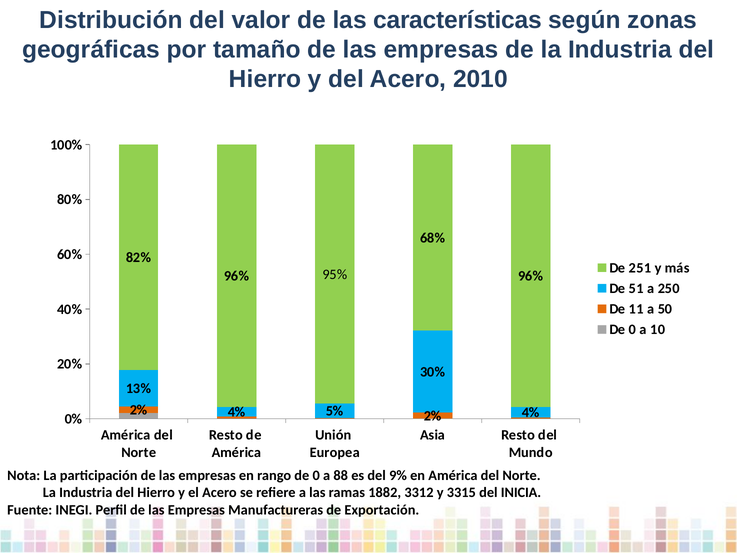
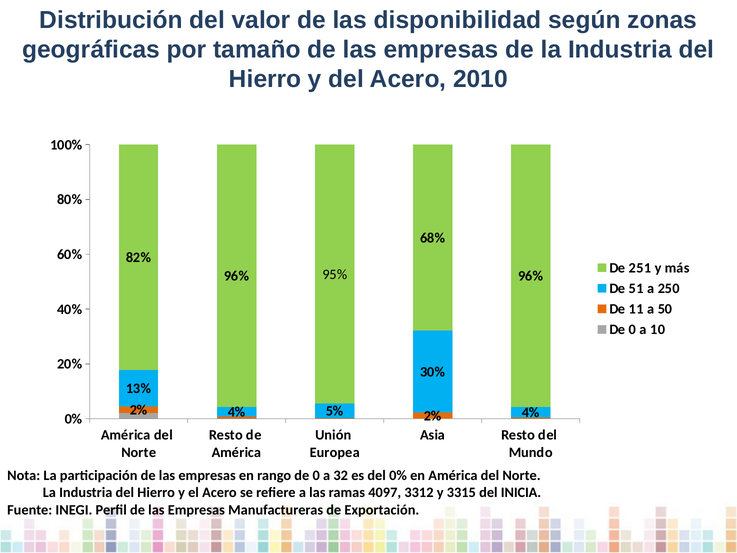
características: características -> disponibilidad (457, 20)
88: 88 -> 32 (341, 475)
del 9%: 9% -> 0% (398, 475)
1882: 1882 -> 4097 (385, 493)
